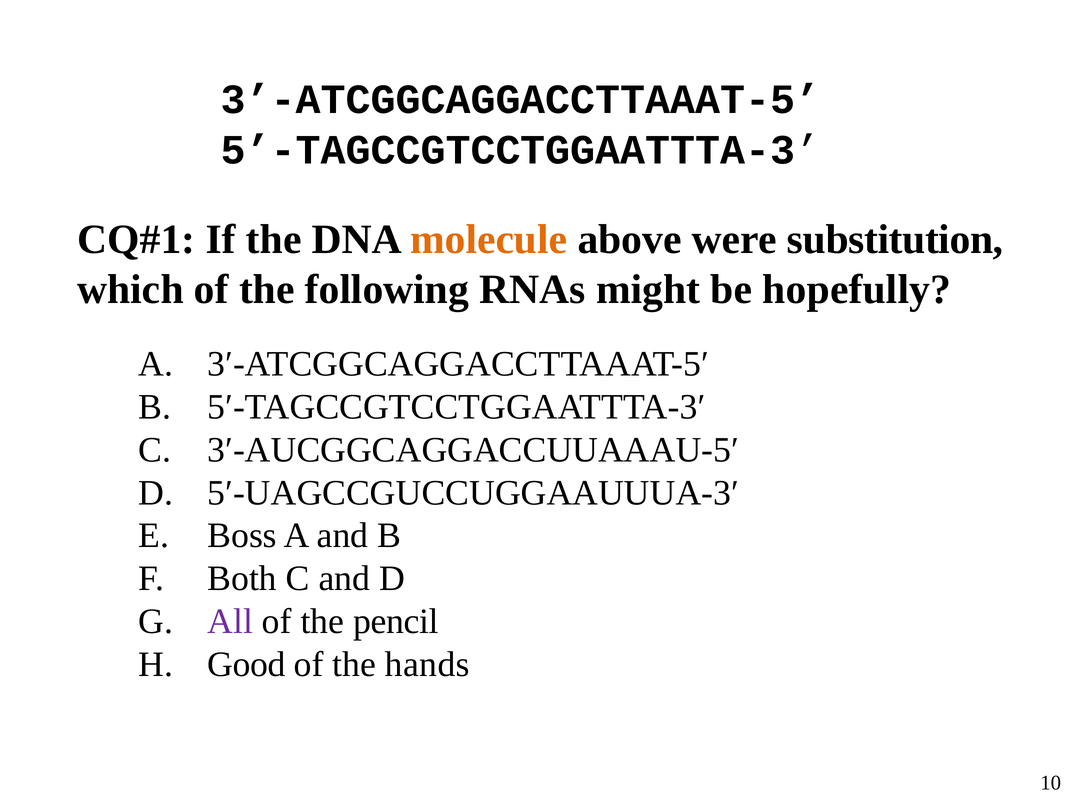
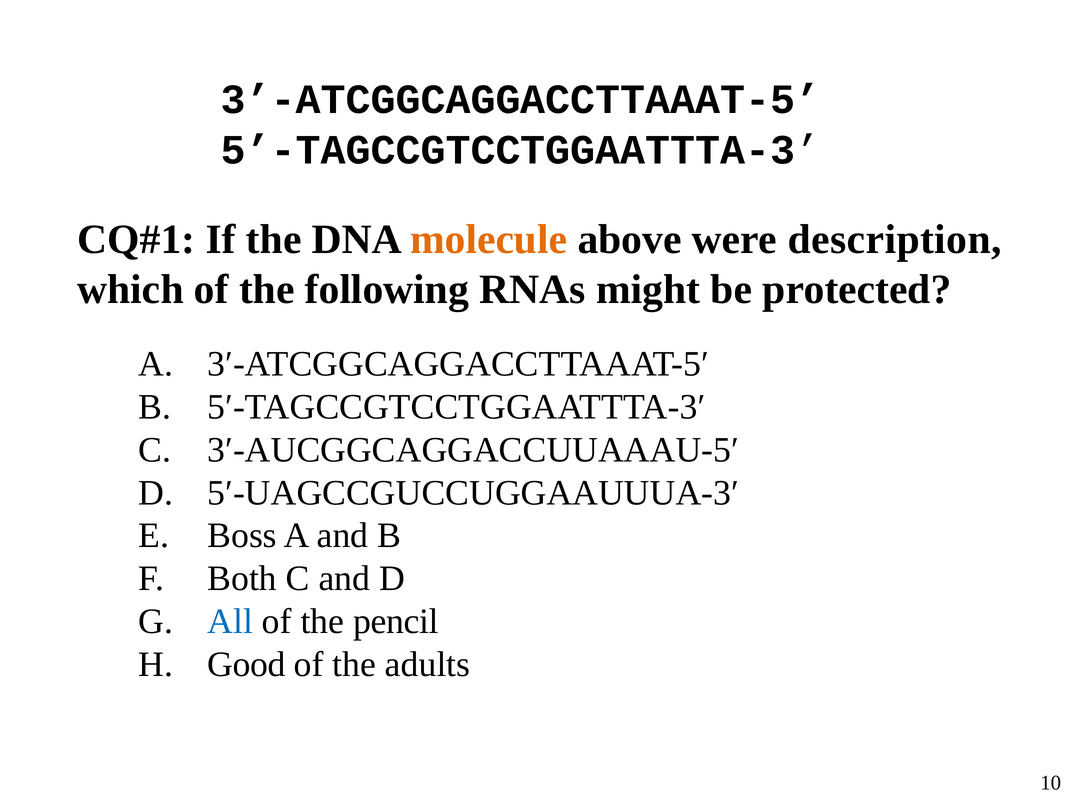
substitution: substitution -> description (895, 240)
hopefully: hopefully -> protected (857, 290)
All colour: purple -> blue (230, 621)
hands: hands -> adults (428, 664)
